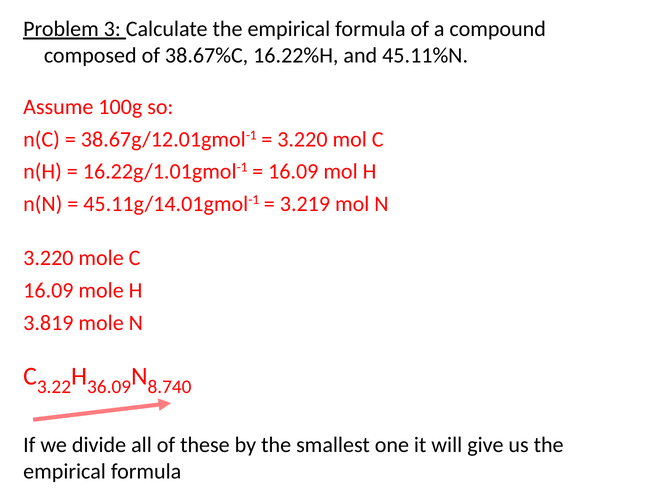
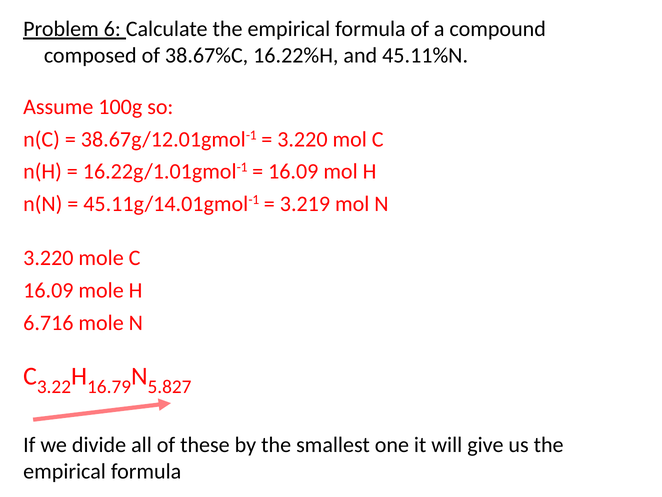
3: 3 -> 6 (112, 29)
3.819: 3.819 -> 6.716 (48, 322)
36.09: 36.09 -> 16.79 (109, 386)
8.740: 8.740 -> 5.827 (170, 386)
